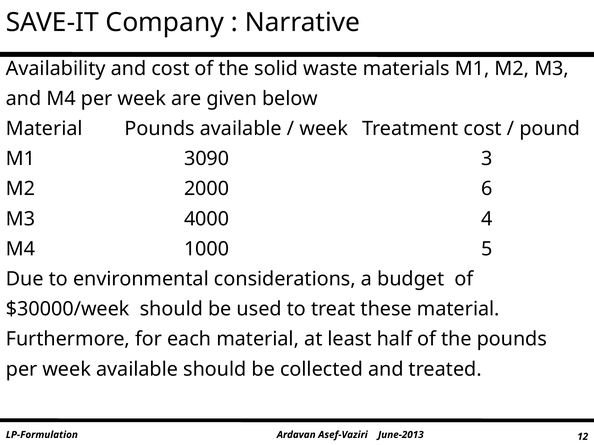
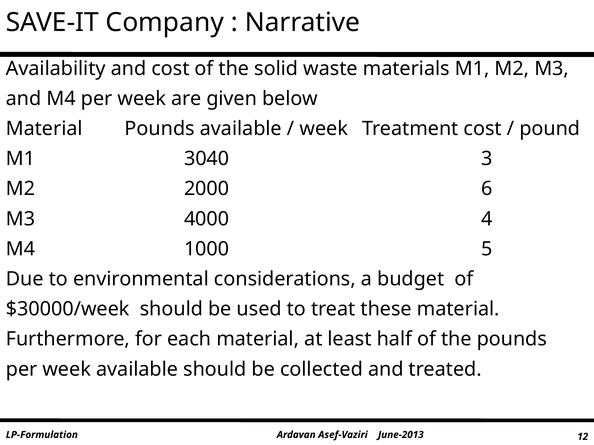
3090: 3090 -> 3040 (207, 159)
